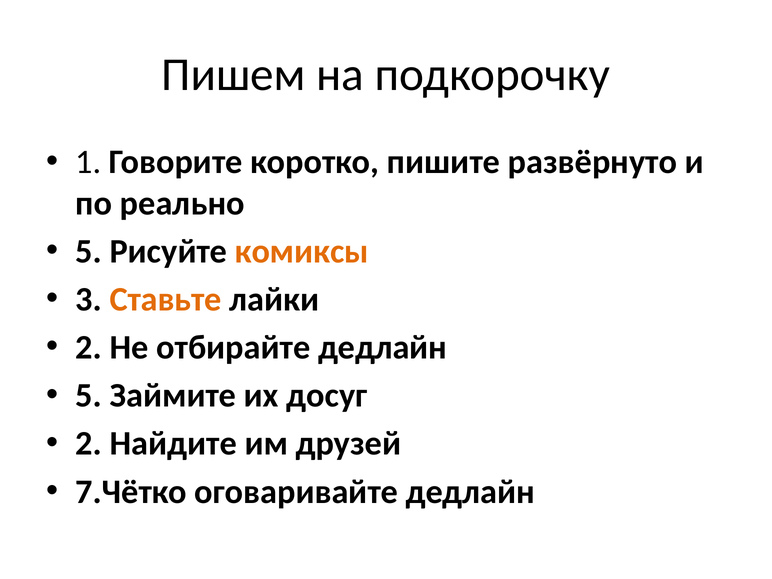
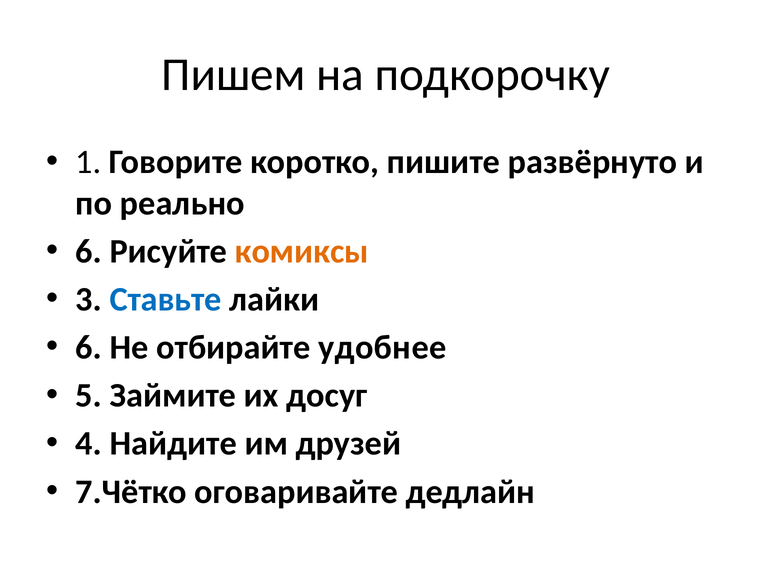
5: 5 -> 6 (89, 251)
Ставьте colour: orange -> blue (166, 299)
2: 2 -> 6 (89, 347)
отбирайте дедлайн: дедлайн -> удобнее (382, 347)
2: 2 -> 4 (89, 444)
